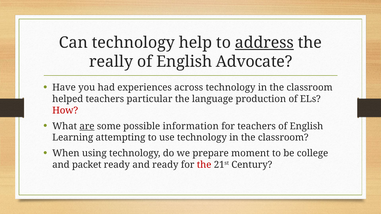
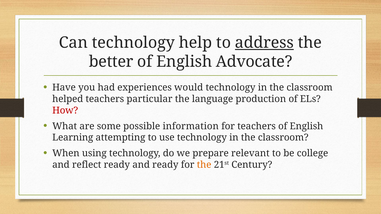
really: really -> better (111, 62)
across: across -> would (189, 88)
are underline: present -> none (87, 126)
moment: moment -> relevant (250, 153)
packet: packet -> reflect (87, 165)
the colour: red -> orange (204, 165)
